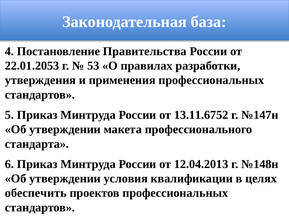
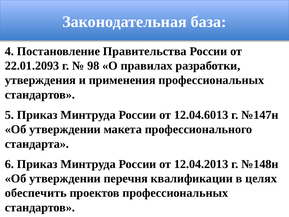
22.01.2053: 22.01.2053 -> 22.01.2093 (32, 66)
53: 53 -> 98 (93, 66)
13.11.6752: 13.11.6752 -> 12.04.6013 (201, 115)
условия: условия -> перечня (126, 178)
